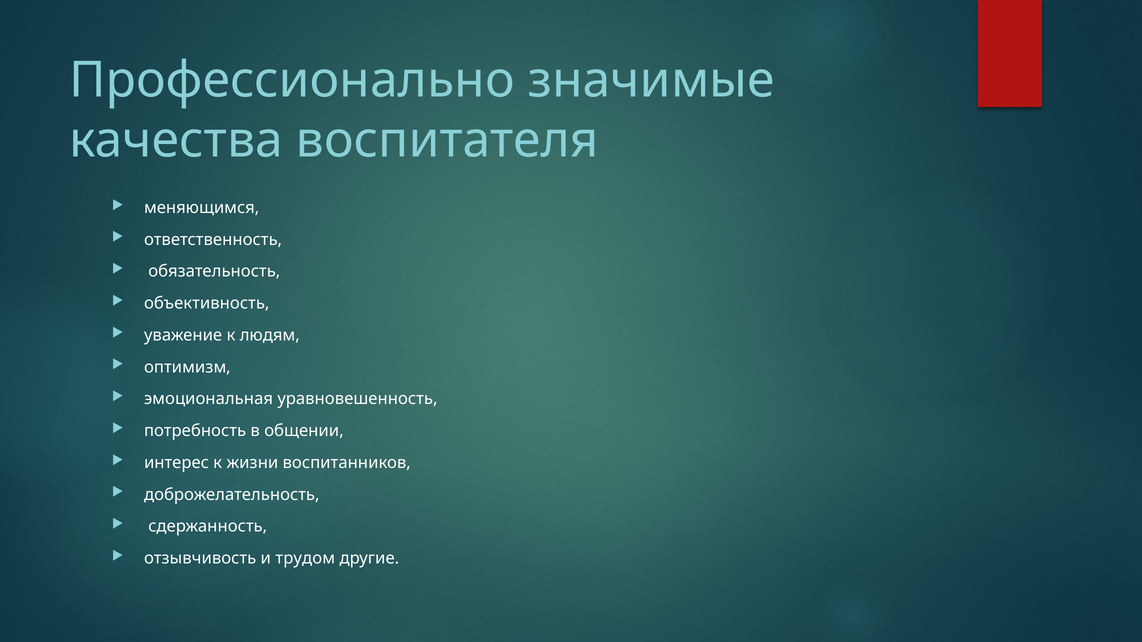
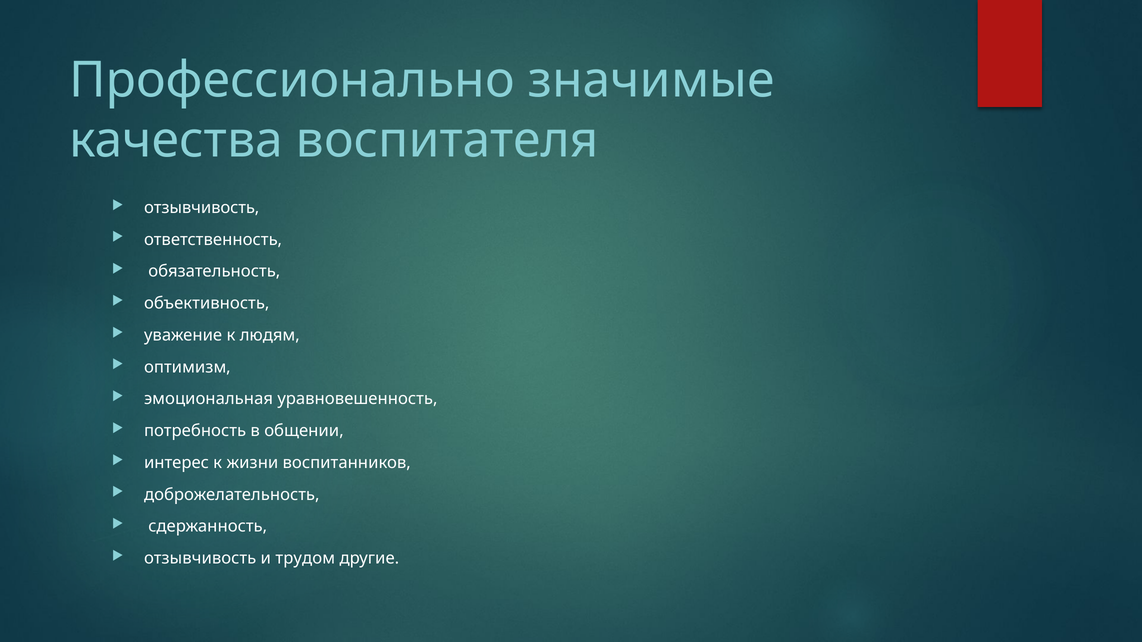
меняющимся: меняющимся -> отзывчивость (202, 208)
